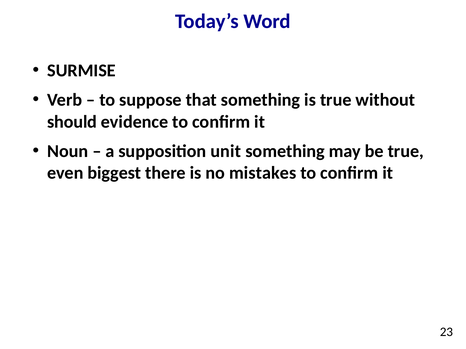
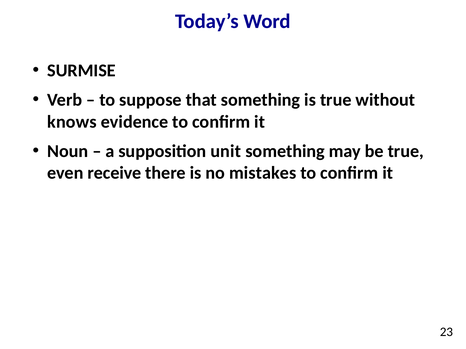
should: should -> knows (72, 122)
biggest: biggest -> receive (114, 173)
